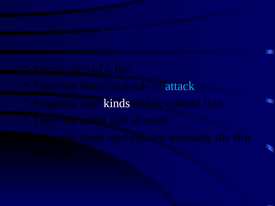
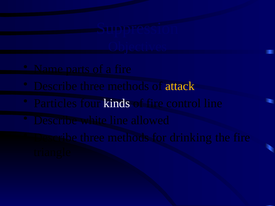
attack colour: light blue -> yellow (180, 86)
Structure: Structure -> Particles (55, 103)
intensely: intensely -> drinking (191, 138)
